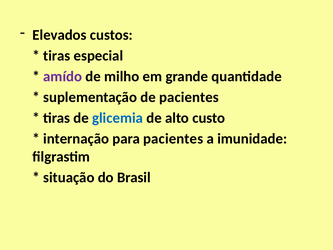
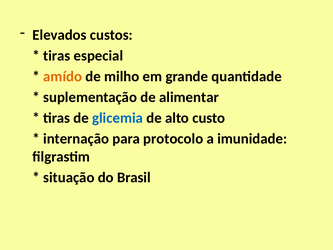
amído colour: purple -> orange (63, 76)
de pacientes: pacientes -> alimentar (189, 97)
para pacientes: pacientes -> protocolo (173, 139)
